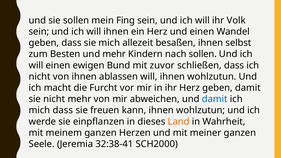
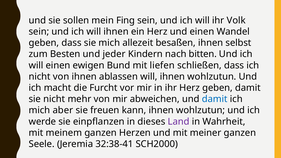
und mehr: mehr -> jeder (114, 54)
nach sollen: sollen -> bitten (203, 54)
zuvor: zuvor -> liefen (162, 65)
mich dass: dass -> aber (63, 110)
Land colour: orange -> purple (179, 122)
